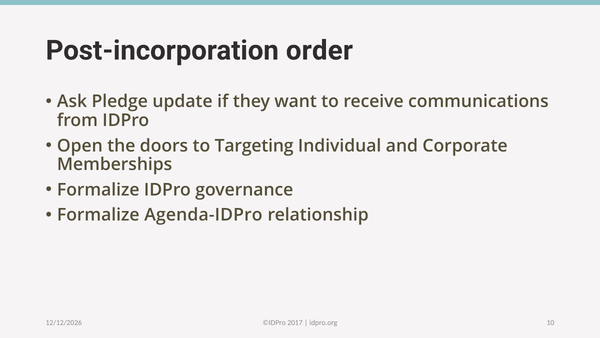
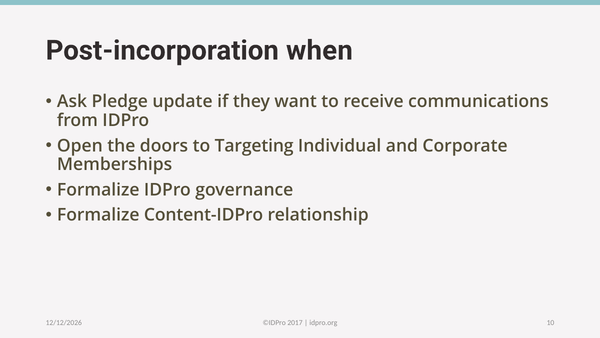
order: order -> when (319, 50)
Agenda-IDPro: Agenda-IDPro -> Content-IDPro (204, 215)
